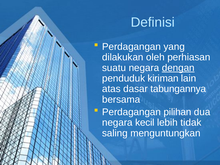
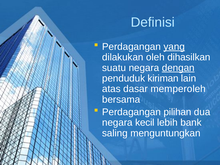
yang underline: none -> present (174, 47)
perhiasan: perhiasan -> dihasilkan (189, 57)
tabungannya: tabungannya -> memperoleh (178, 89)
tidak: tidak -> bank (191, 123)
